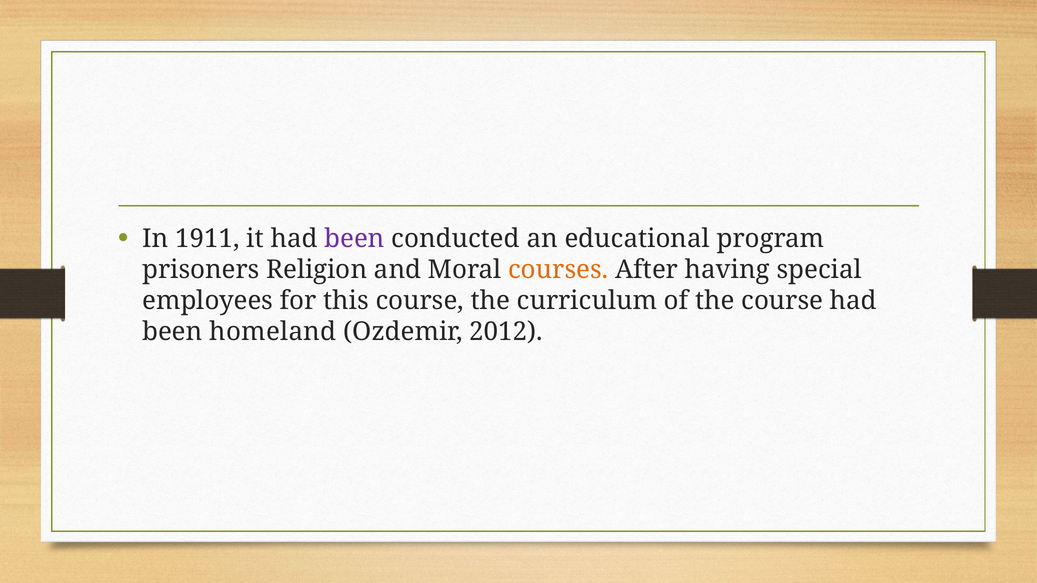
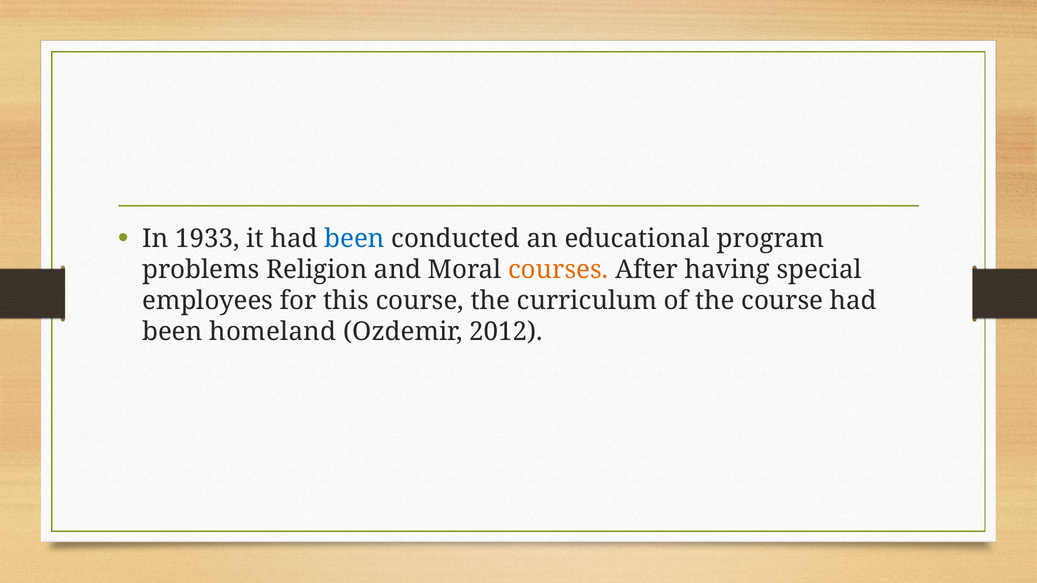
1911: 1911 -> 1933 (207, 239)
been colour: purple -> blue (354, 239)
prisoners: prisoners -> problems (201, 270)
